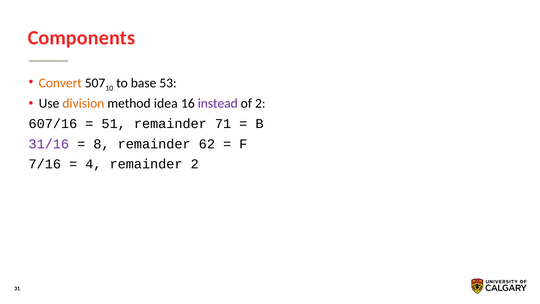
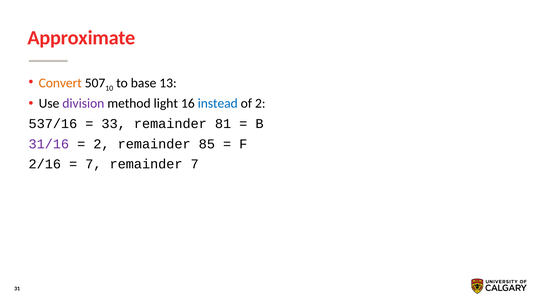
Components: Components -> Approximate (82, 38)
53: 53 -> 13 (168, 83)
division colour: orange -> purple (83, 103)
idea: idea -> light (166, 103)
instead colour: purple -> blue (218, 103)
607/16: 607/16 -> 537/16 (53, 124)
51: 51 -> 33 (114, 124)
71: 71 -> 81 (223, 124)
8: 8 -> 2 (101, 144)
62: 62 -> 85 (207, 144)
7/16: 7/16 -> 2/16 (45, 164)
4: 4 -> 7 (93, 164)
remainder 2: 2 -> 7 (195, 164)
